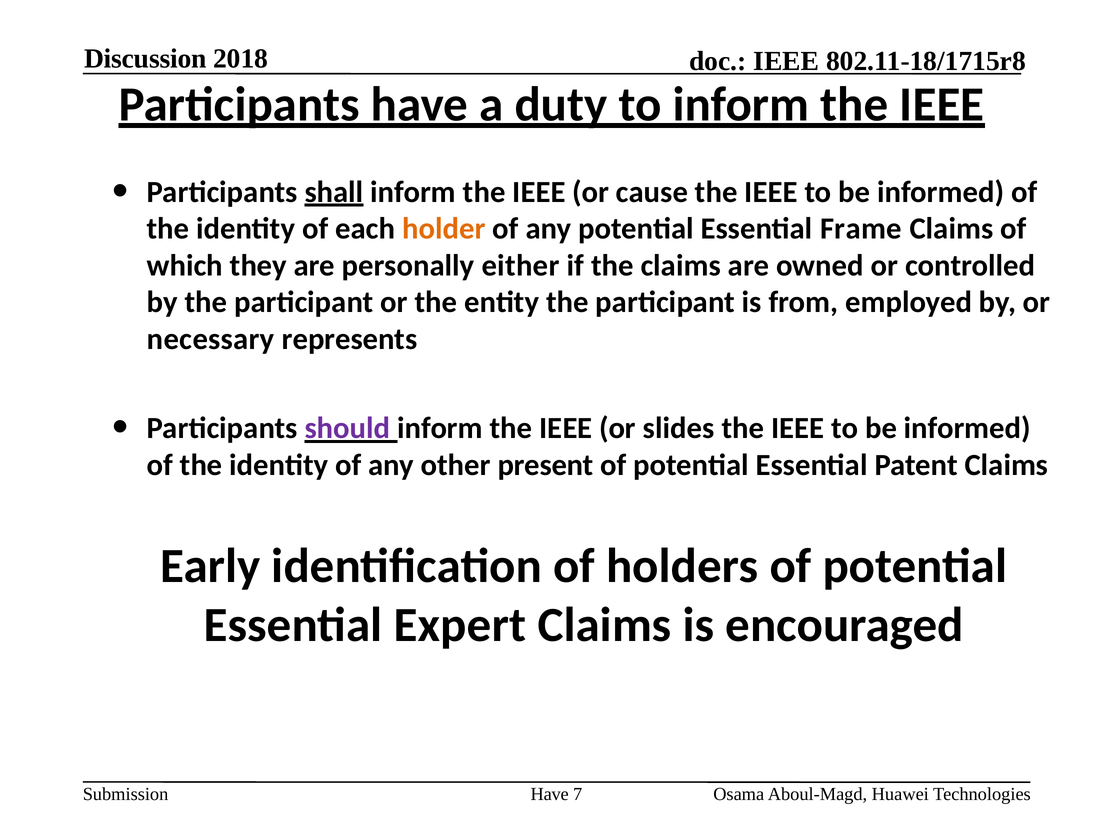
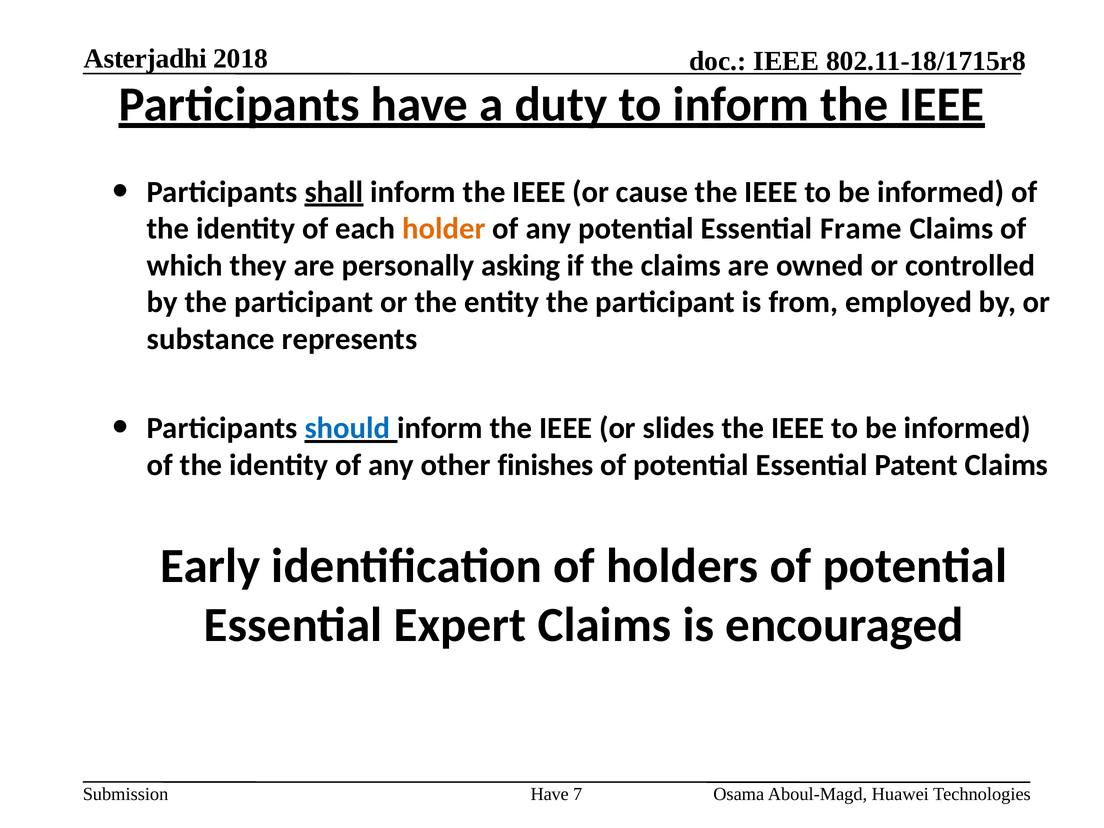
Discussion: Discussion -> Asterjadhi (145, 59)
either: either -> asking (521, 266)
necessary: necessary -> substance (211, 339)
should colour: purple -> blue (347, 428)
present: present -> finishes (546, 465)
